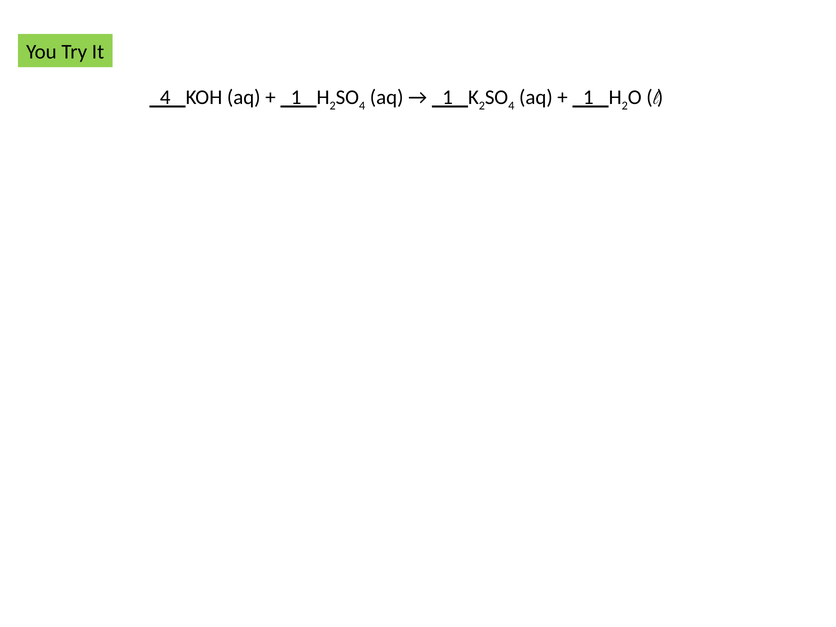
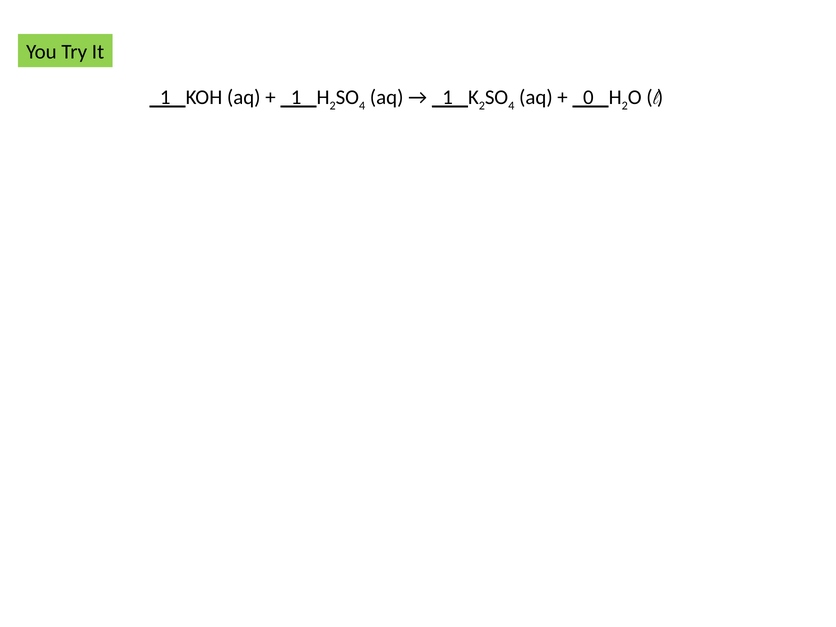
_4_: _4_ -> _1_ (165, 97)
_1_: _1_ -> _0_ (588, 97)
